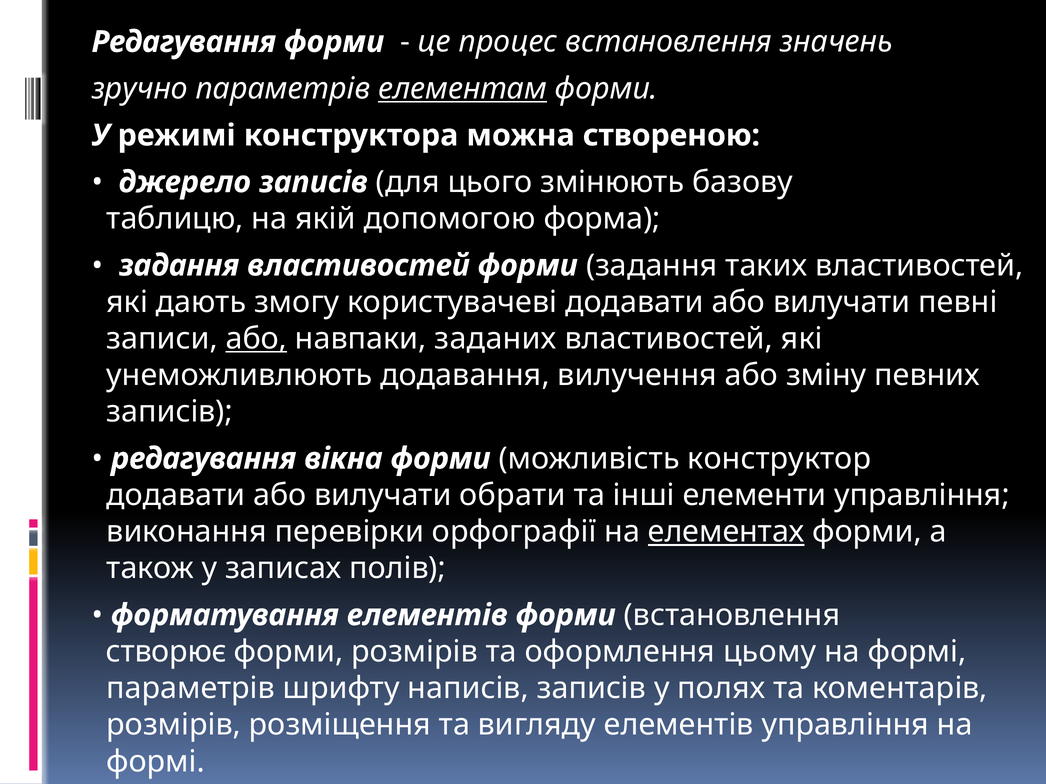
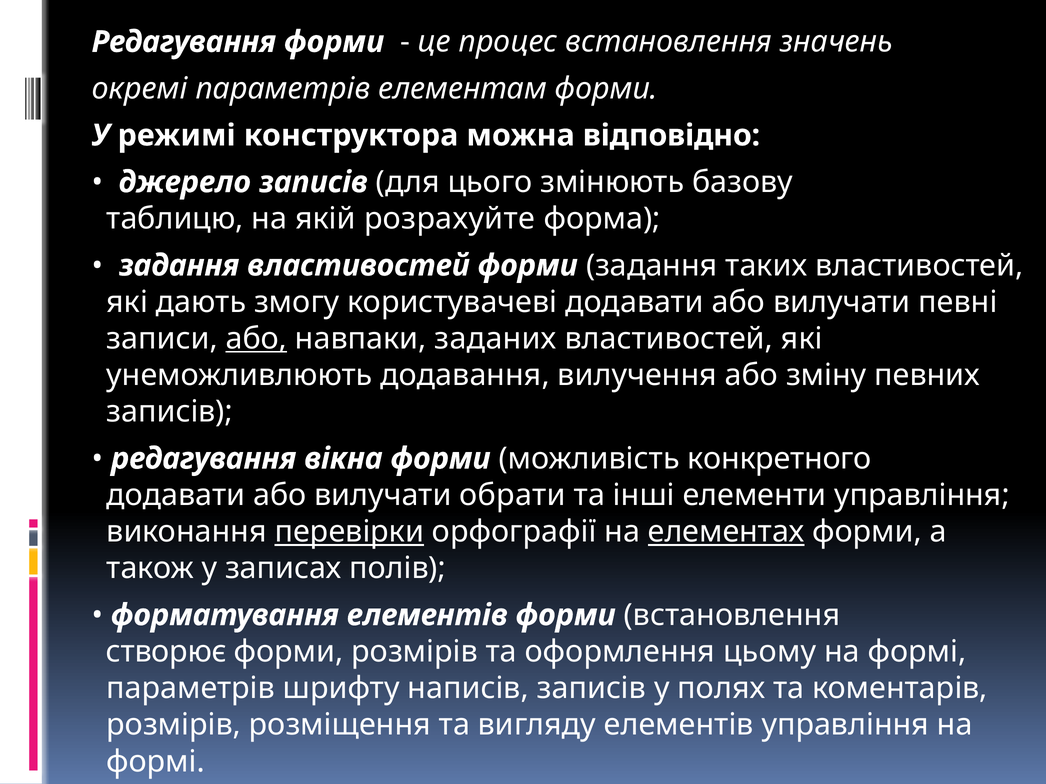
зручно: зручно -> окремі (140, 89)
елементам underline: present -> none (463, 89)
створеною: створеною -> відповідно (671, 136)
допомогою: допомогою -> розрахуйте (450, 219)
конструктор: конструктор -> конкретного (779, 459)
перевірки underline: none -> present (349, 532)
